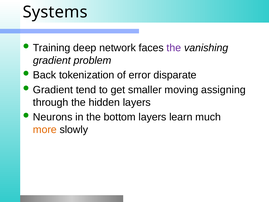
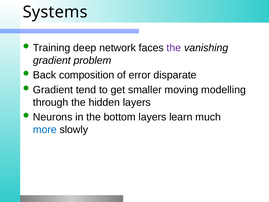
tokenization: tokenization -> composition (87, 75)
assigning: assigning -> modelling (223, 90)
more colour: orange -> blue (45, 129)
